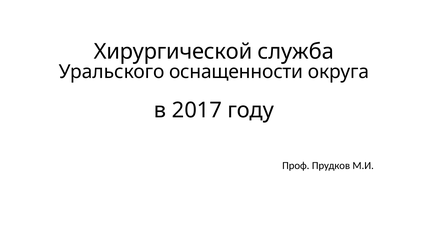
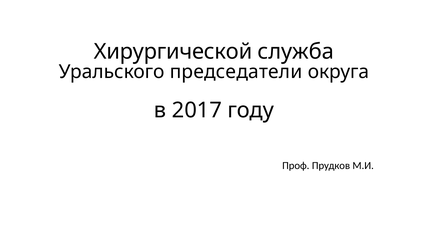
оснащенности: оснащенности -> председатели (236, 72)
